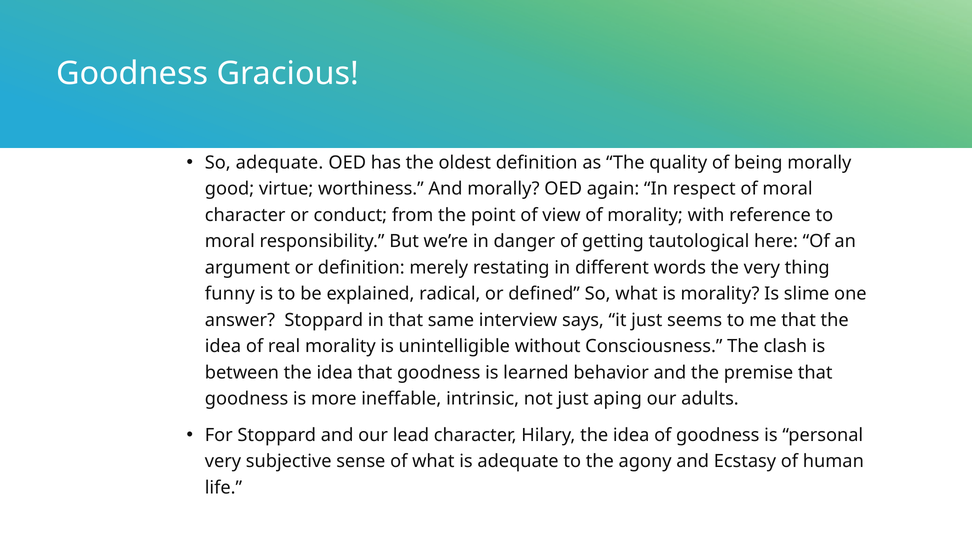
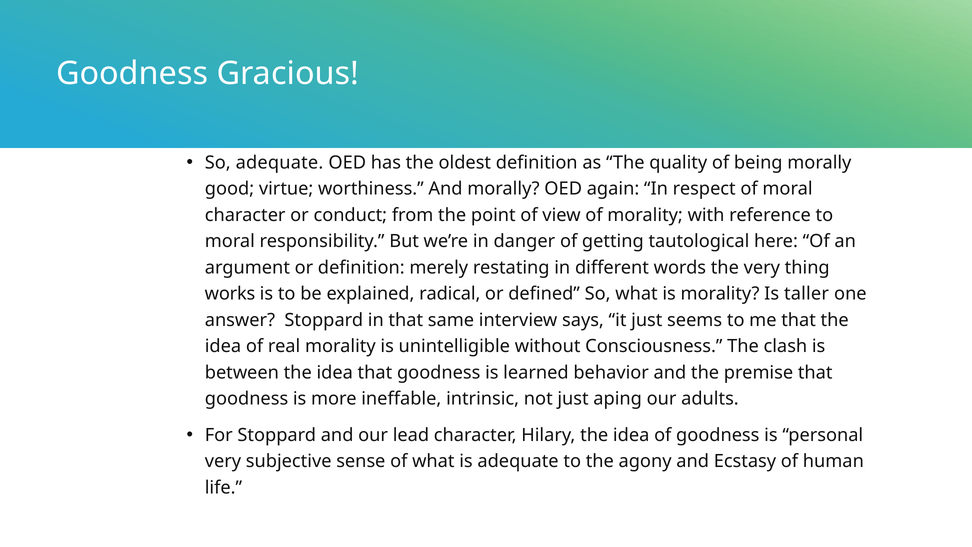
funny: funny -> works (230, 294)
slime: slime -> taller (807, 294)
